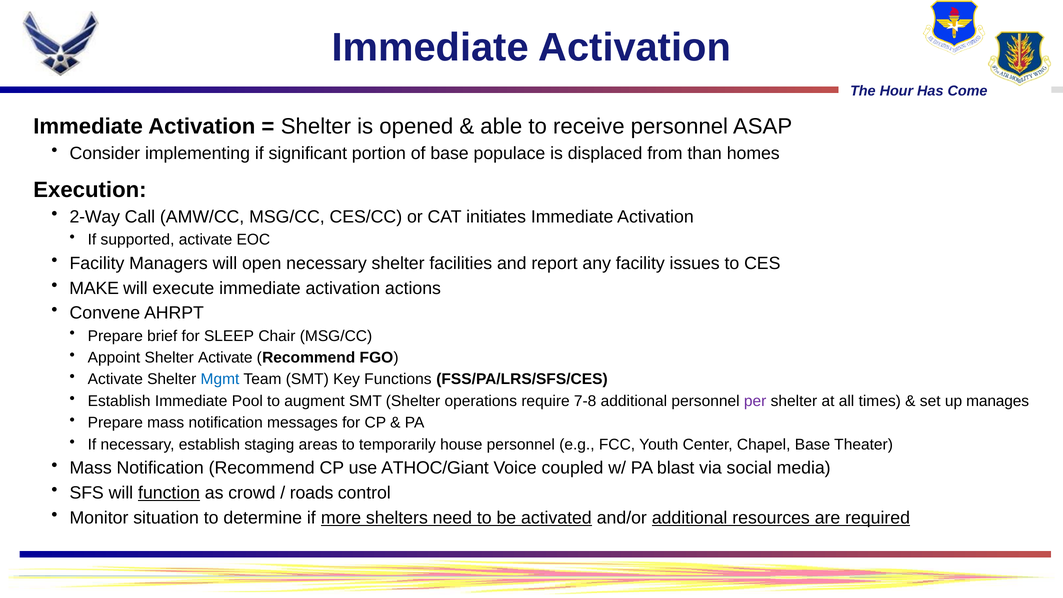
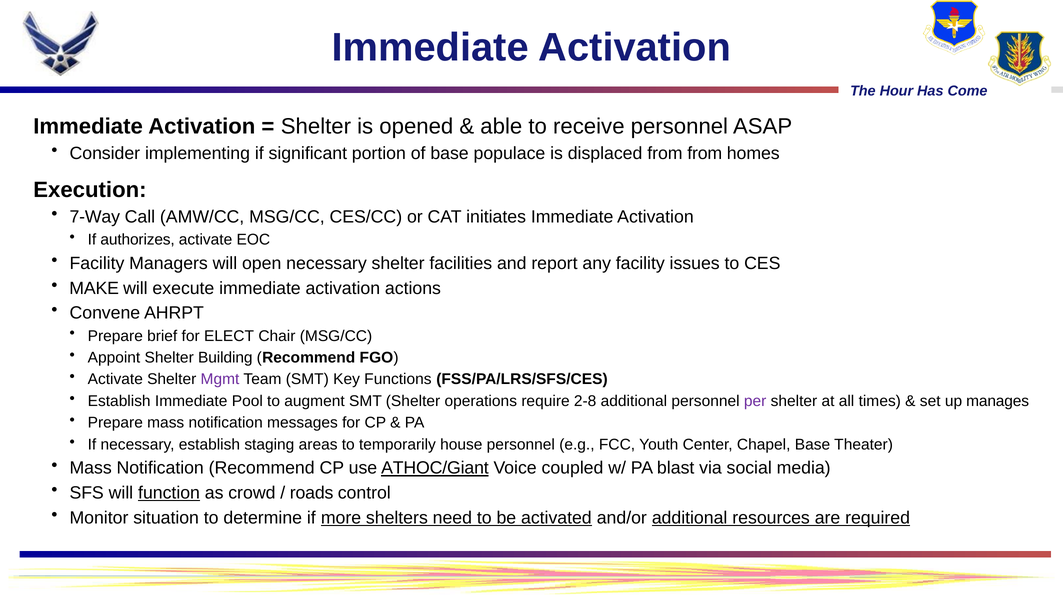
from than: than -> from (705, 153)
2-Way: 2-Way -> 7-Way (95, 217)
supported: supported -> authorizes (138, 240)
SLEEP: SLEEP -> ELECT (229, 336)
Shelter Activate: Activate -> Building (225, 358)
Mgmt colour: blue -> purple (220, 379)
7-8: 7-8 -> 2-8 (585, 401)
ATHOC/Giant underline: none -> present (435, 468)
